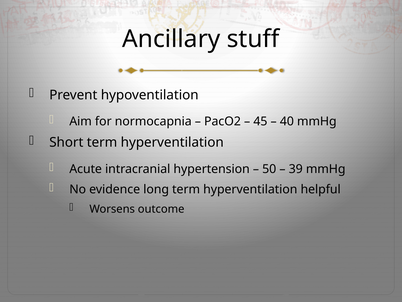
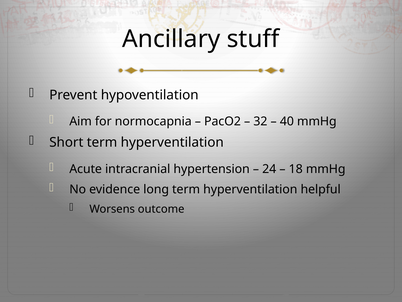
45: 45 -> 32 (260, 121)
50: 50 -> 24 (269, 169)
39: 39 -> 18 (296, 169)
